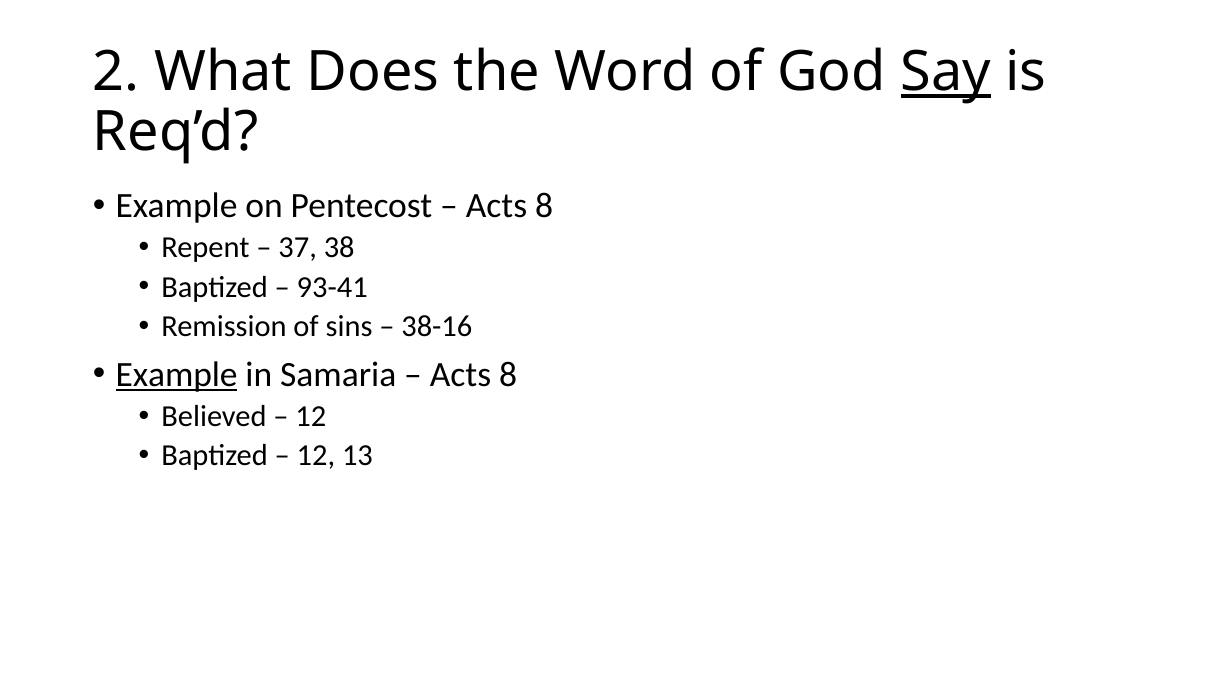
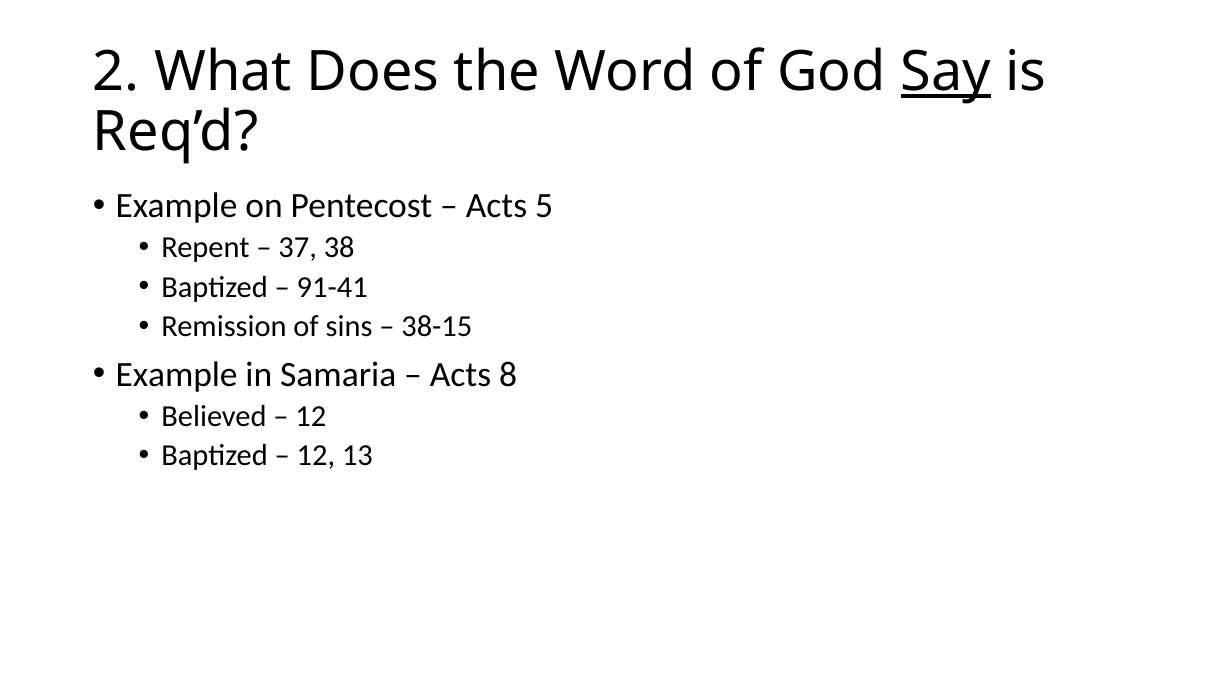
8: 8 -> 5 (544, 206)
93-41: 93-41 -> 91-41 (332, 287)
38-16: 38-16 -> 38-15 (437, 326)
Example underline: present -> none (177, 375)
